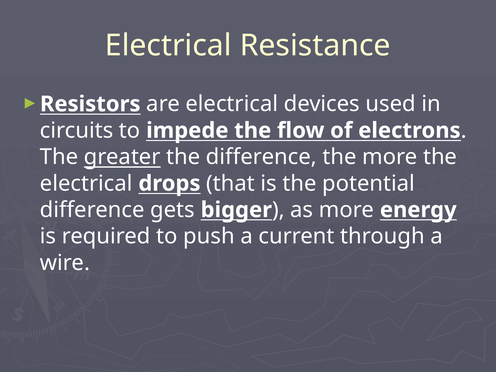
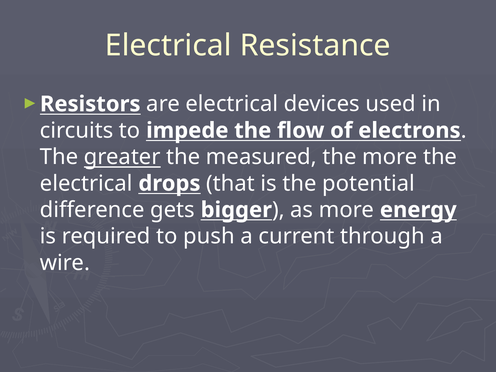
the difference: difference -> measured (261, 157)
